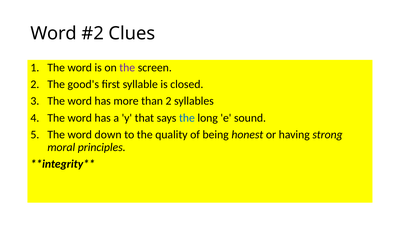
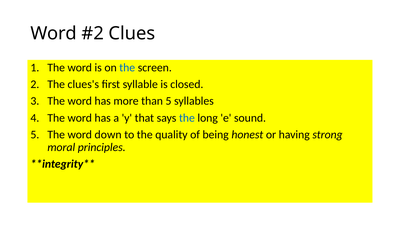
the colour: purple -> blue (127, 68)
good's: good's -> clues's (83, 84)
than 2: 2 -> 5 (169, 101)
